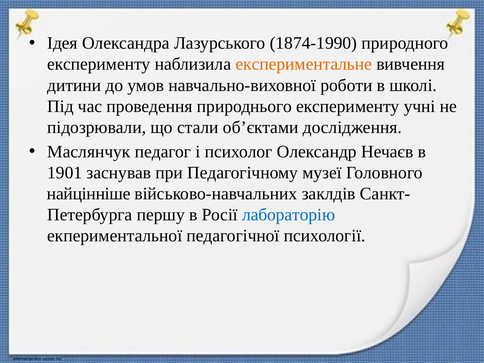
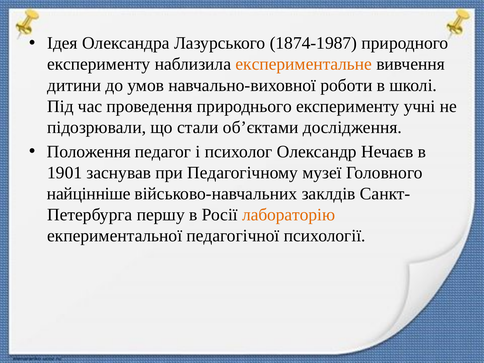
1874-1990: 1874-1990 -> 1874-1987 (313, 43)
Маслянчук: Маслянчук -> Положення (89, 152)
лабораторію colour: blue -> orange (289, 215)
